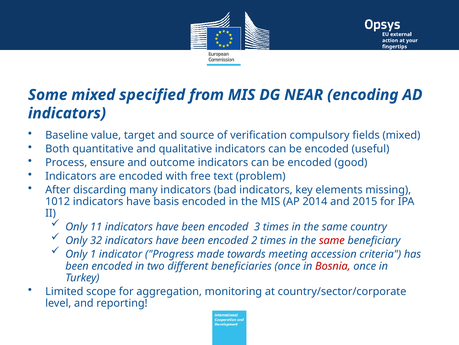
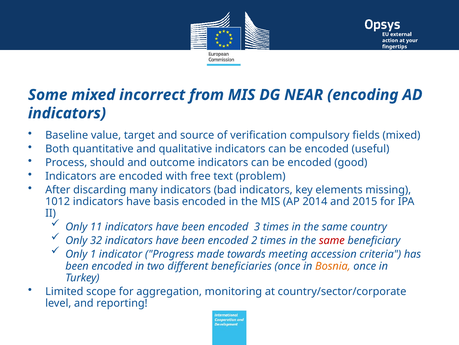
specified: specified -> incorrect (152, 95)
ensure: ensure -> should (107, 162)
Bosnia colour: red -> orange (333, 266)
